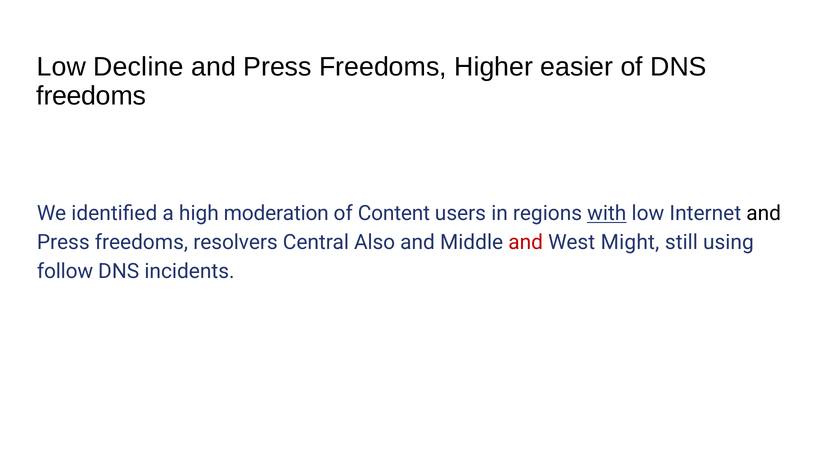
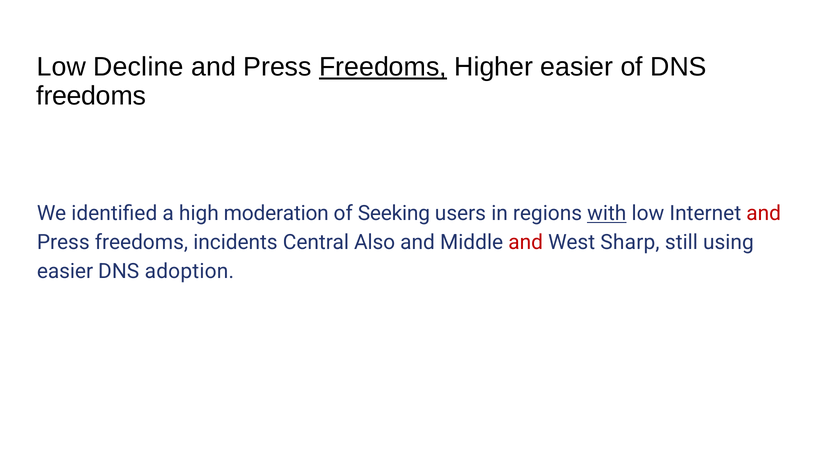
Freedoms underline: none -> present (383, 67)
Content: Content -> Seeking (394, 213)
and colour: black -> red (764, 213)
resolvers: resolvers -> incidents (235, 242)
Might: Might -> Sharp (630, 242)
follow: follow -> easier (65, 271)
incidents: incidents -> adoption (189, 271)
